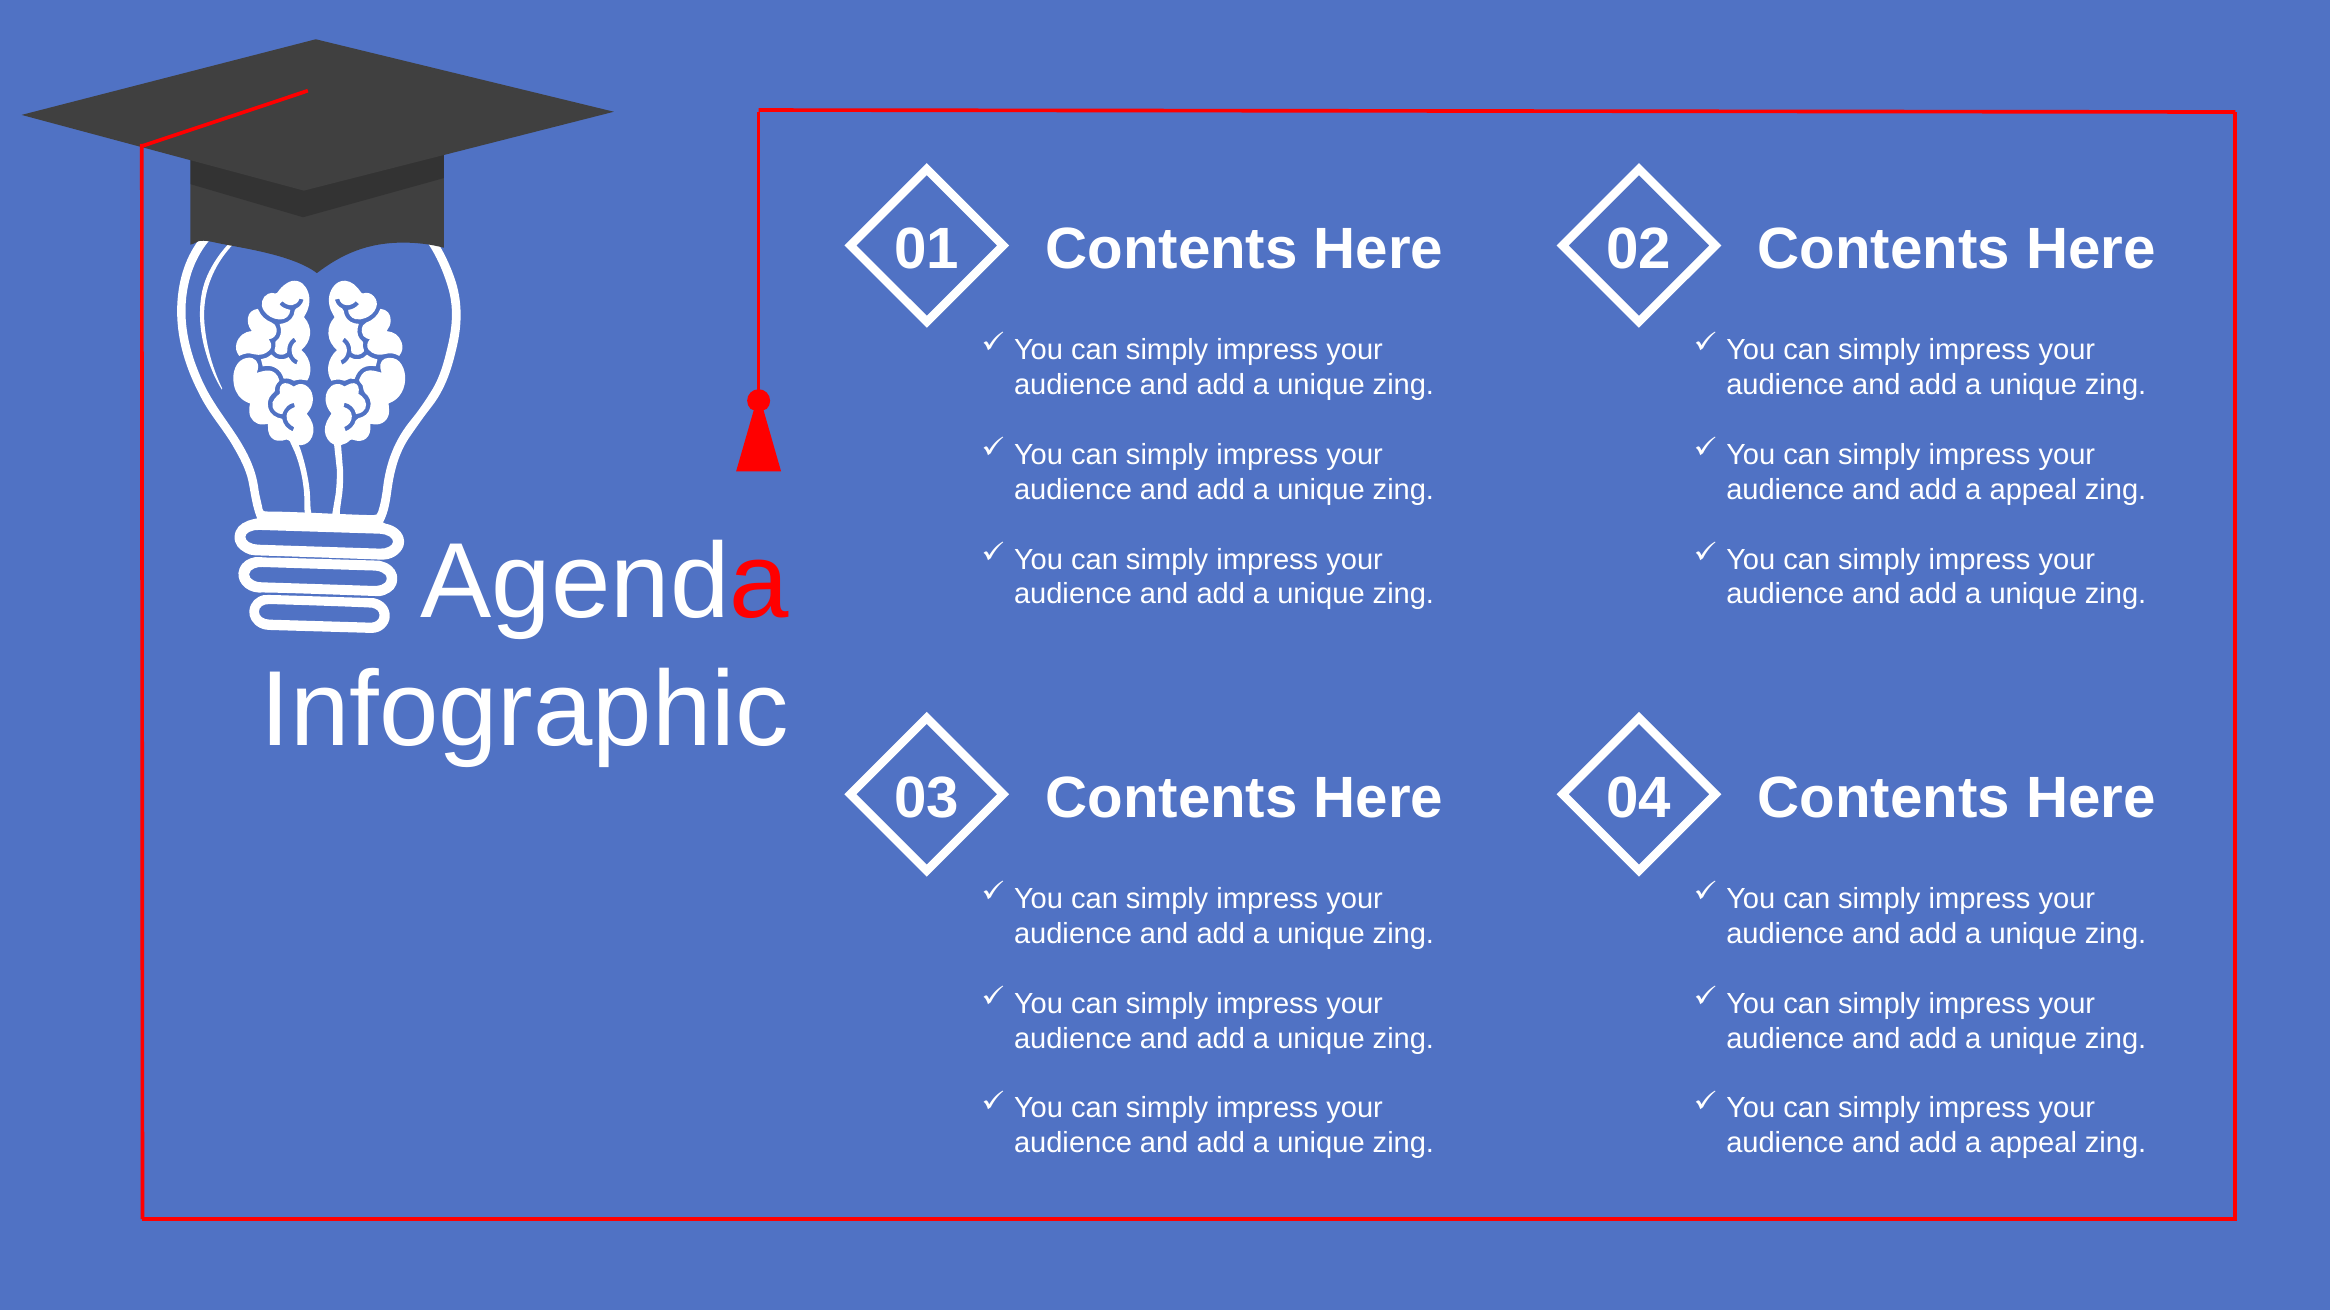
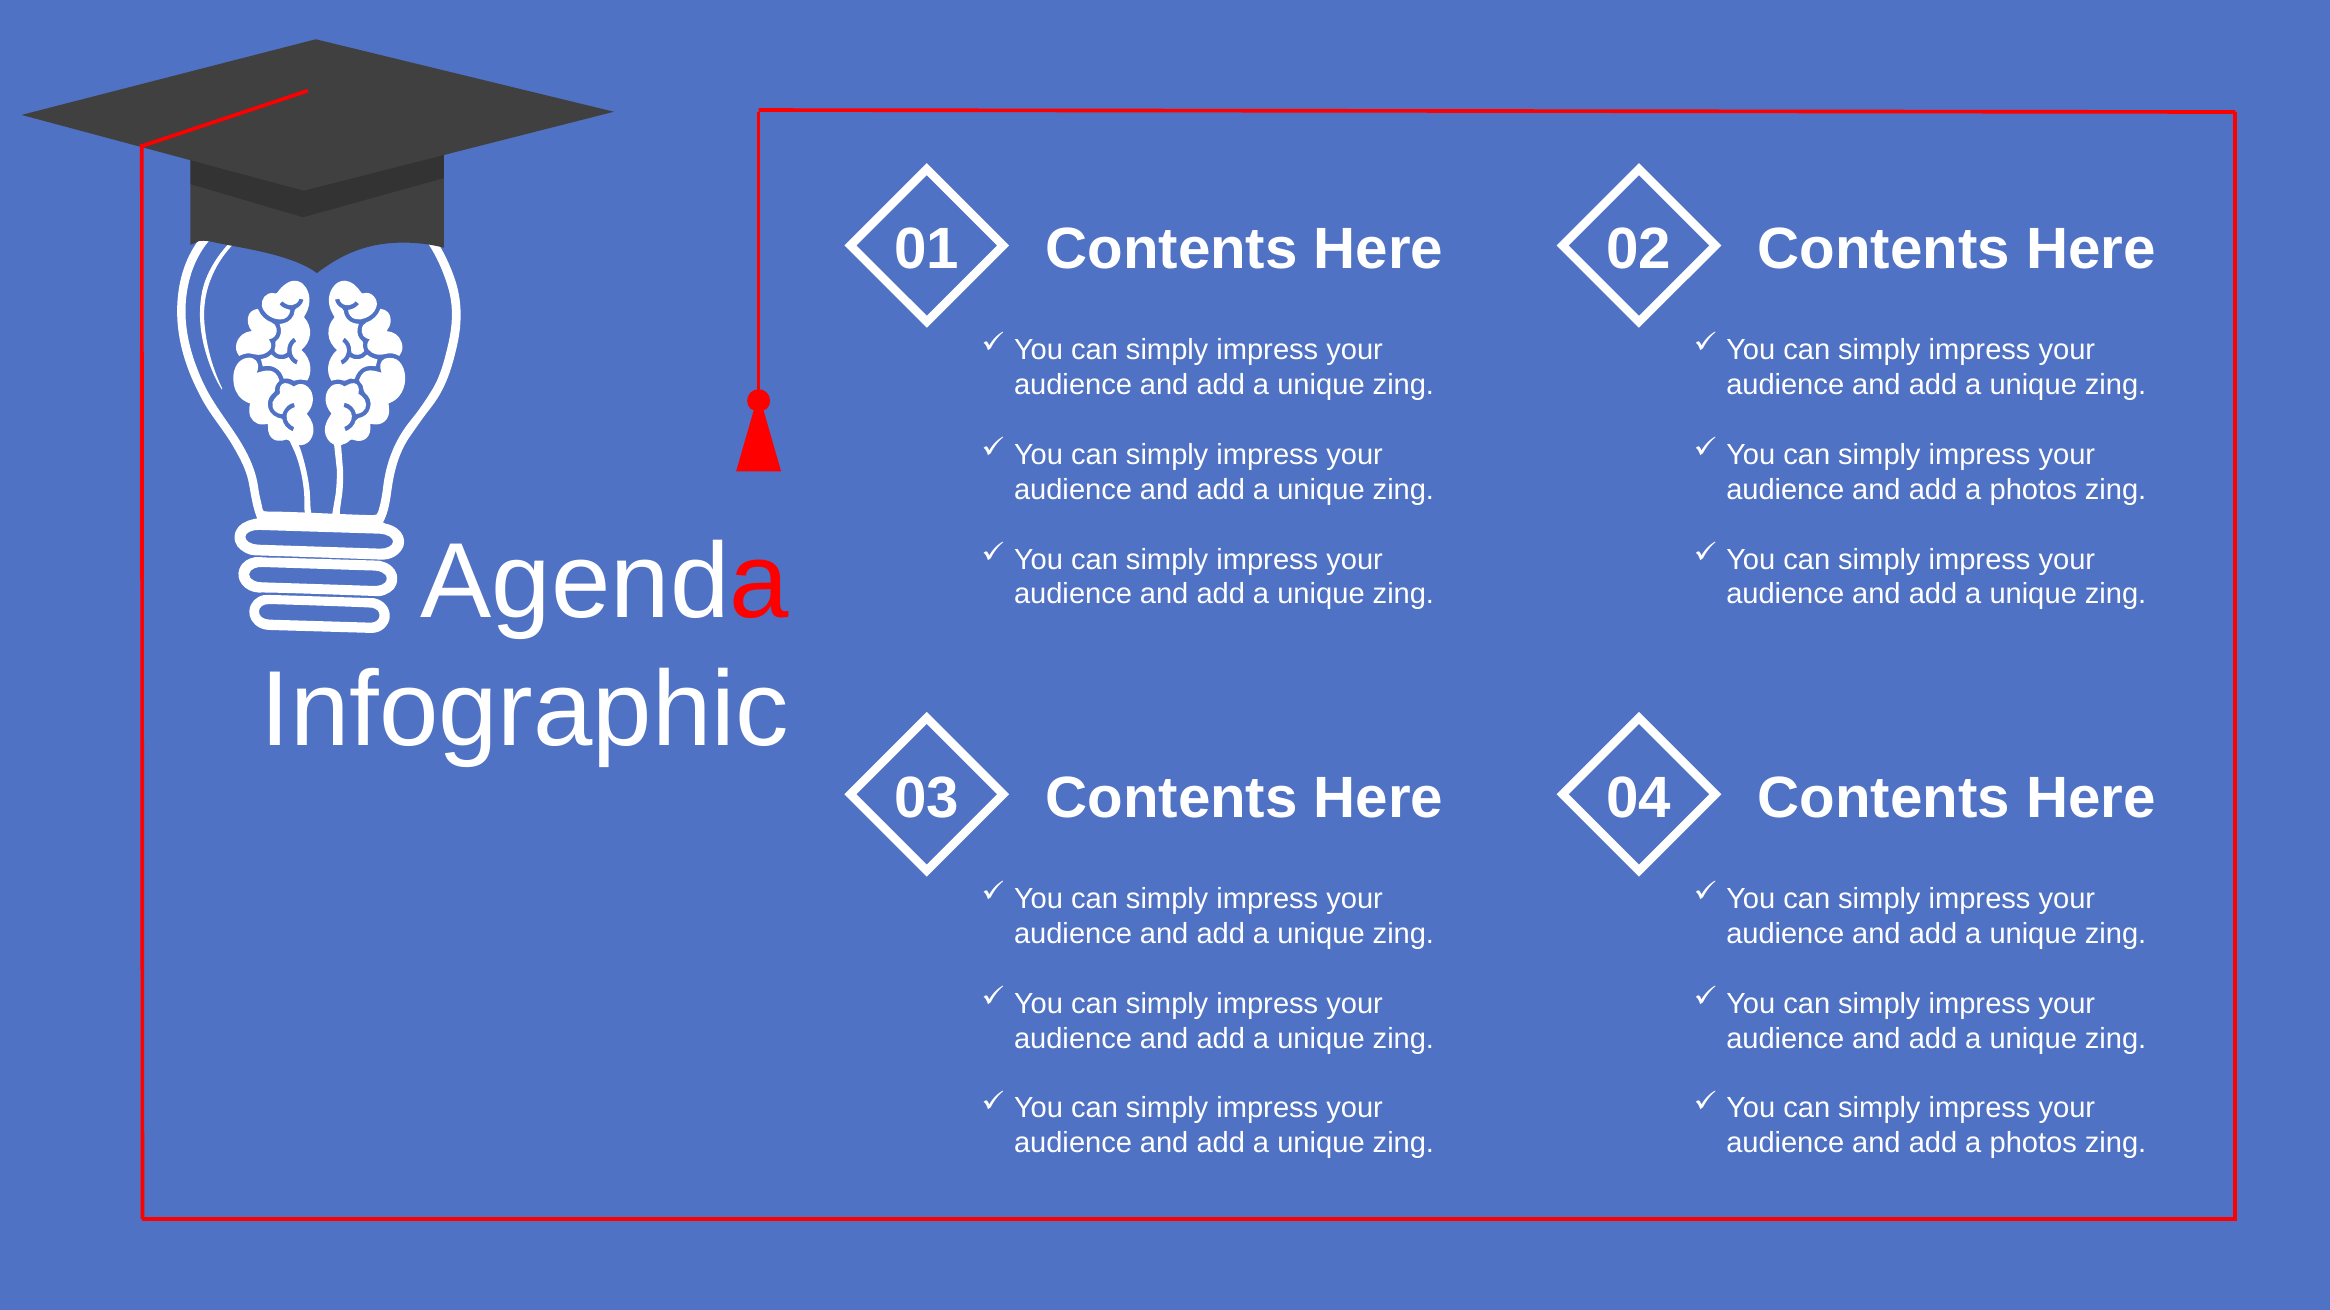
appeal: appeal -> photos (2033, 490)
appeal: appeal -> photos (2033, 1144)
